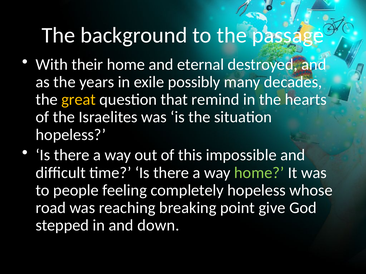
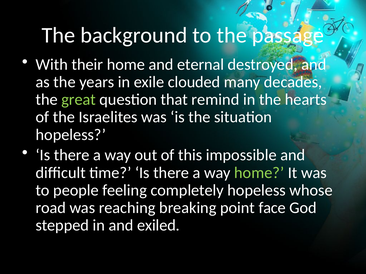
possibly: possibly -> clouded (194, 82)
great colour: yellow -> light green (79, 100)
give: give -> face (272, 208)
down: down -> exiled (158, 226)
